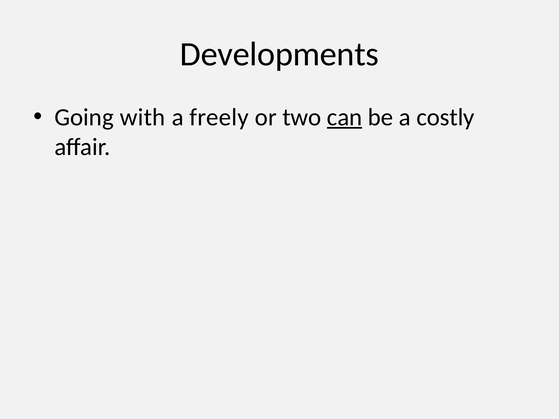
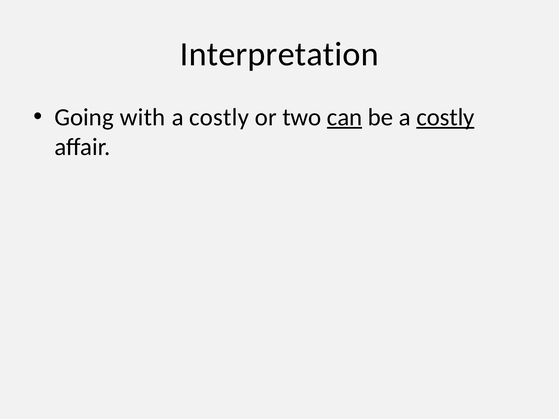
Developments: Developments -> Interpretation (279, 54)
freely: freely -> costly (219, 117)
costly underline: none -> present (445, 117)
